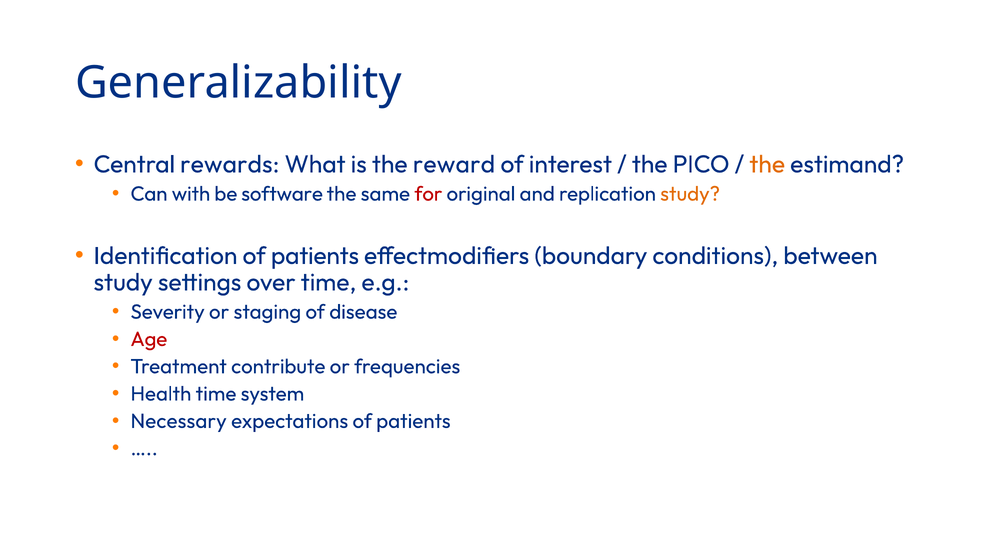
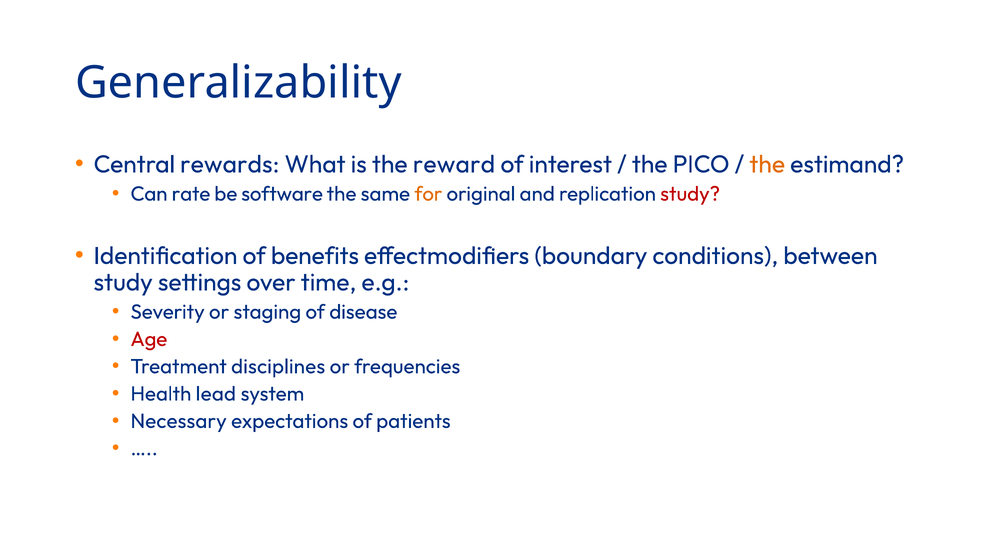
with: with -> rate (191, 194)
for colour: red -> orange (428, 194)
study colour: orange -> red (690, 194)
Identification of patients: patients -> benefits (315, 256)
contribute: contribute -> disciplines (278, 367)
Health time: time -> lead (216, 394)
